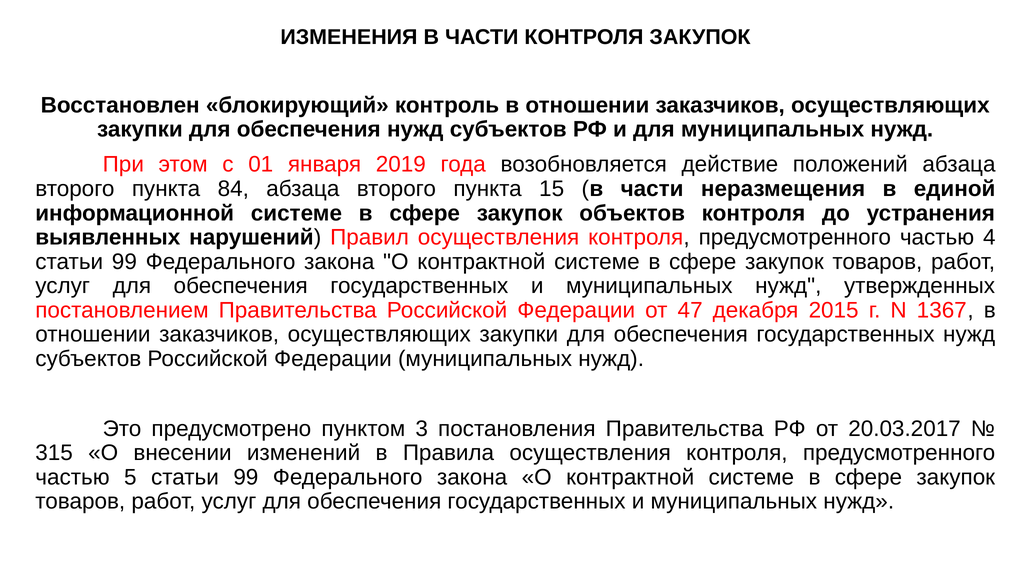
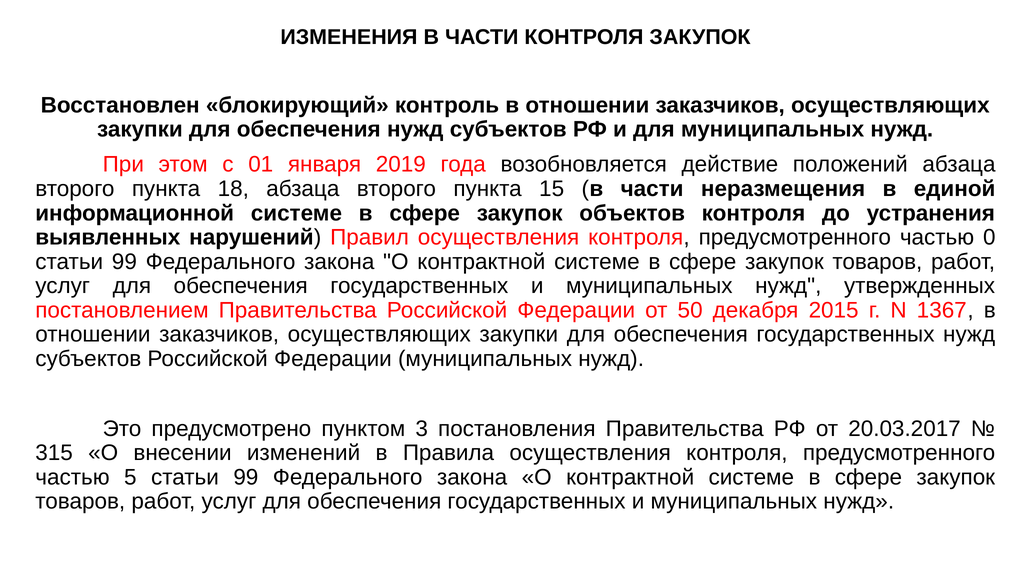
84: 84 -> 18 (233, 189)
4: 4 -> 0 (989, 237)
47: 47 -> 50 (690, 310)
